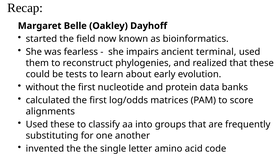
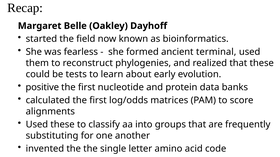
impairs: impairs -> formed (142, 52)
without: without -> positive (42, 88)
